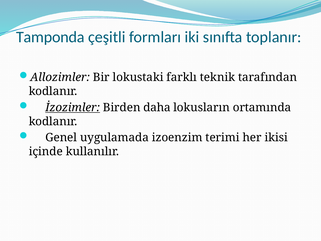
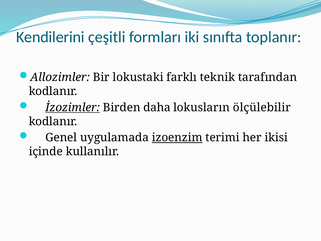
Tamponda: Tamponda -> Kendilerini (50, 37)
ortamında: ortamında -> ölçülebilir (262, 107)
izoenzim underline: none -> present (177, 138)
